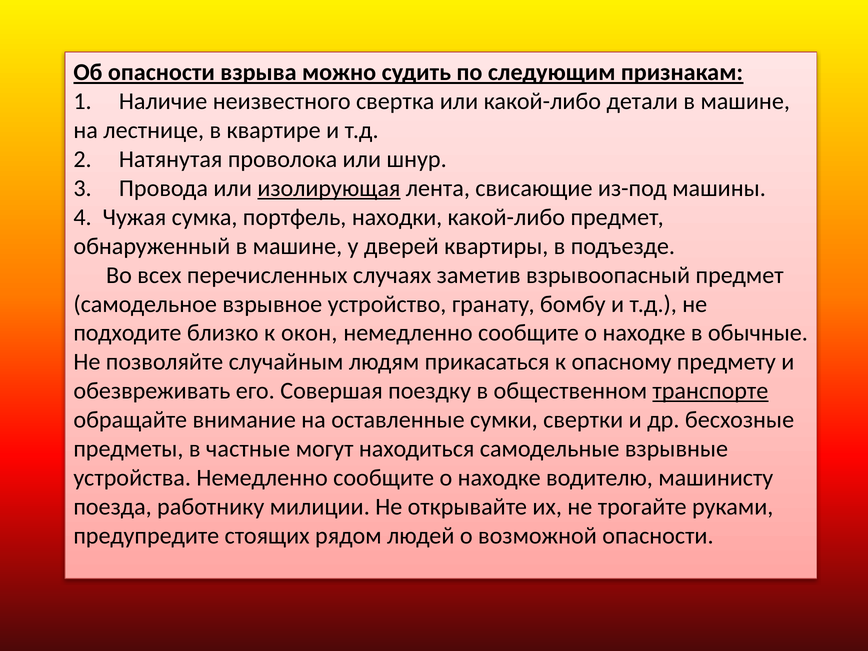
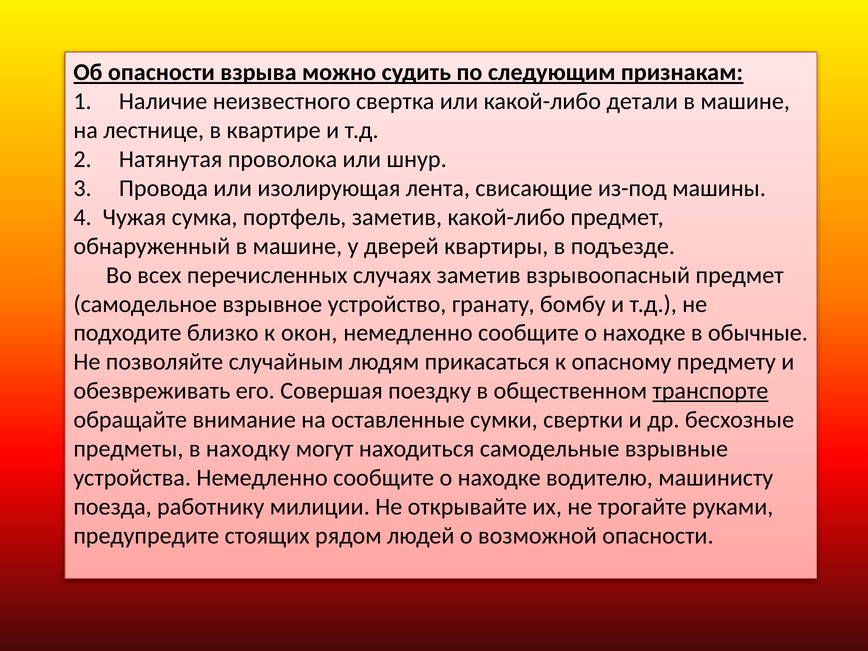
изолирующая underline: present -> none (329, 188)
портфель находки: находки -> заметив (397, 217)
частные: частные -> находку (248, 449)
